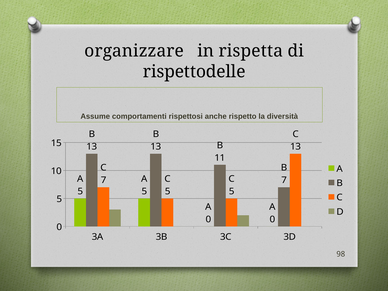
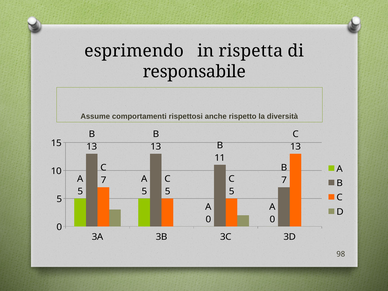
organizzare: organizzare -> esprimendo (134, 51)
rispettodelle: rispettodelle -> responsabile (194, 72)
